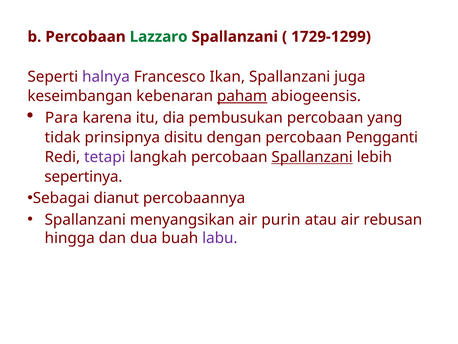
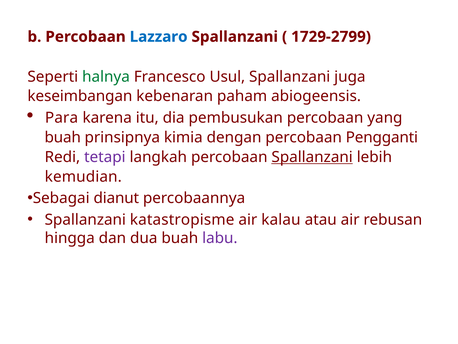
Lazzaro colour: green -> blue (159, 37)
1729-1299: 1729-1299 -> 1729-2799 (331, 37)
halnya colour: purple -> green (106, 77)
Ikan: Ikan -> Usul (227, 77)
paham underline: present -> none (242, 96)
tidak: tidak -> buah (63, 137)
disitu: disitu -> kimia (183, 137)
sepertinya: sepertinya -> kemudian (83, 176)
menyangsikan: menyangsikan -> katastropisme (182, 219)
purin: purin -> kalau (281, 219)
